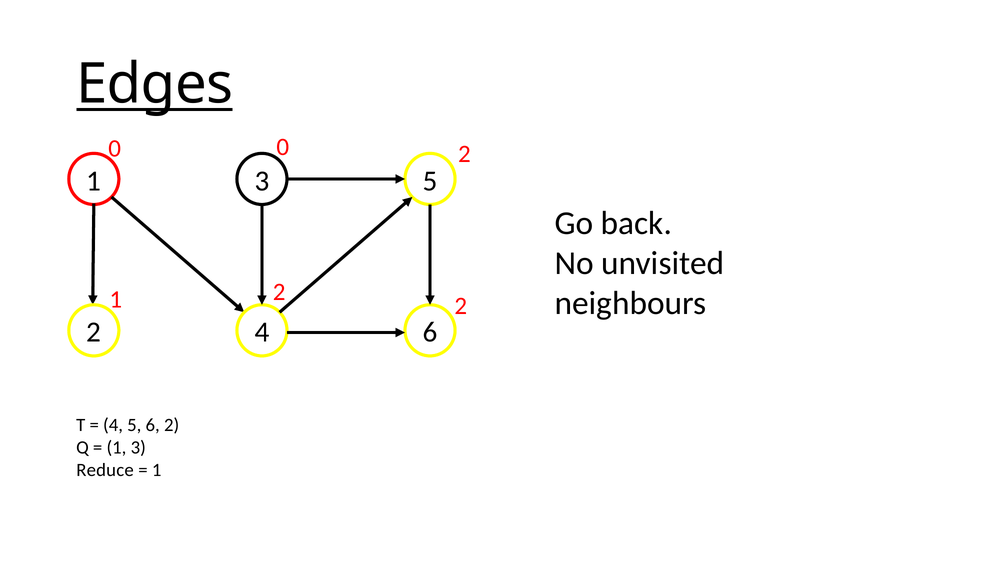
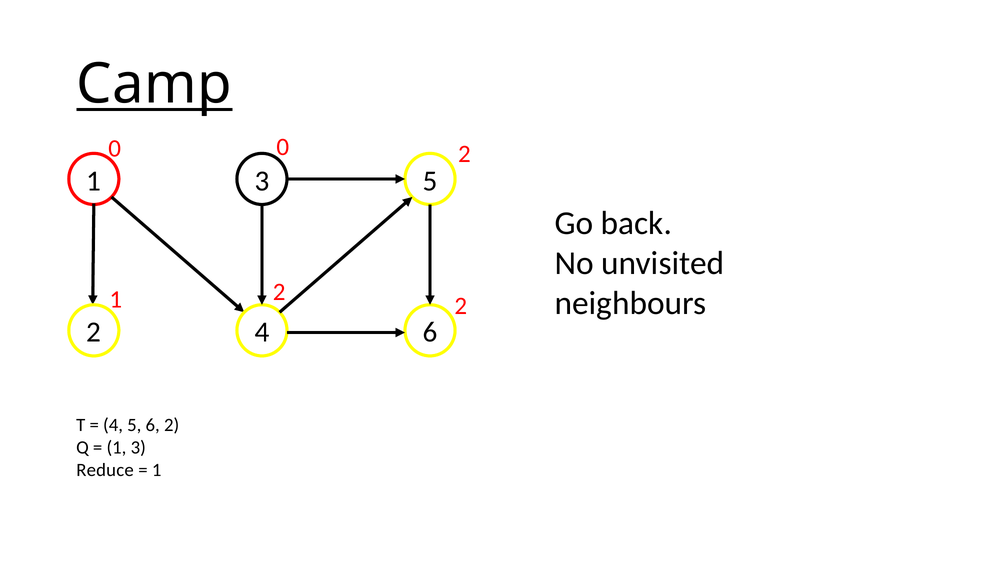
Edges: Edges -> Camp (154, 84)
